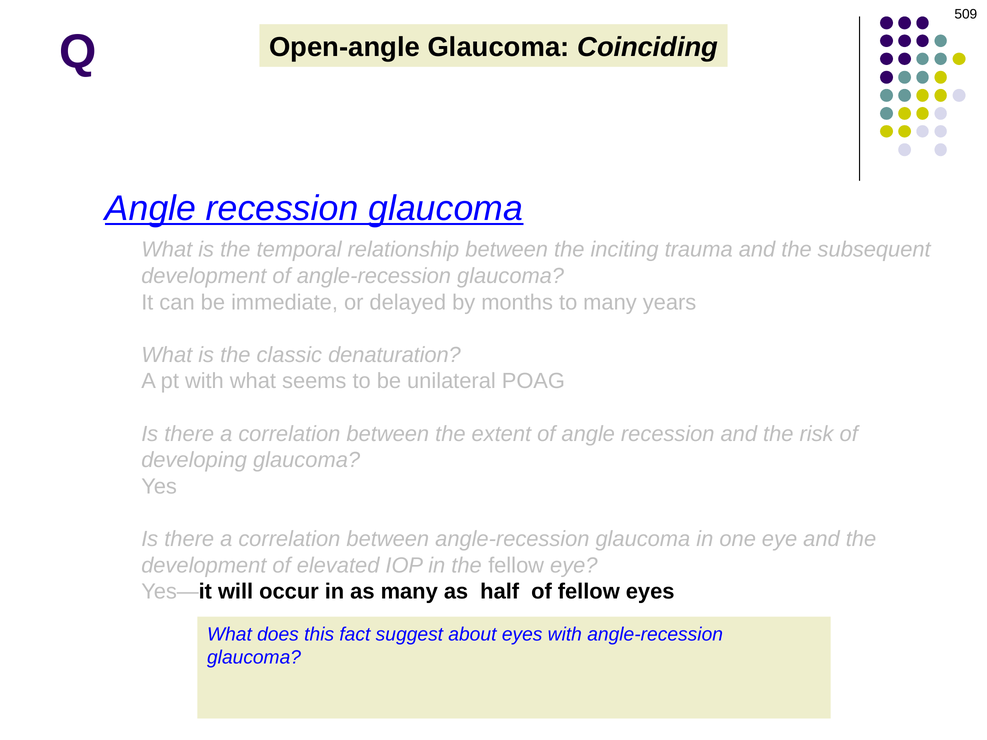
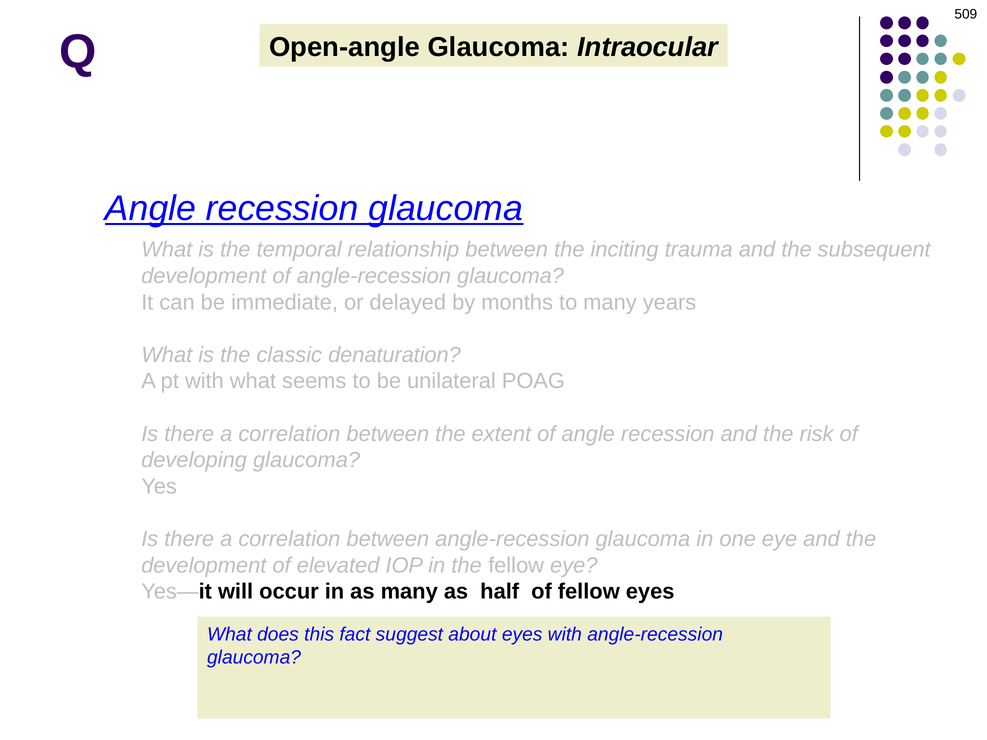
Coinciding: Coinciding -> Intraocular (648, 47)
